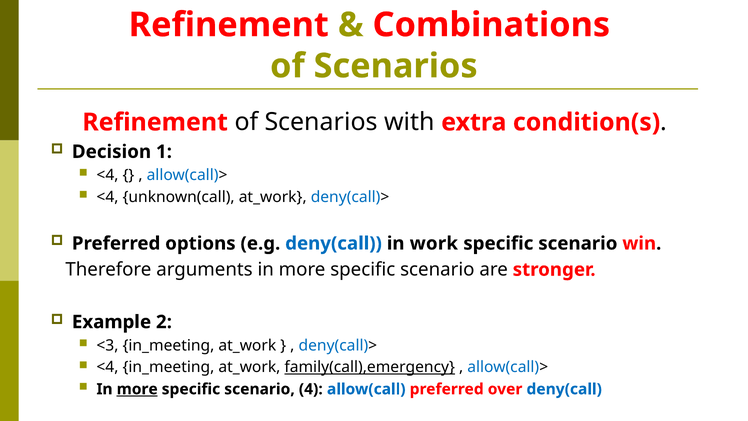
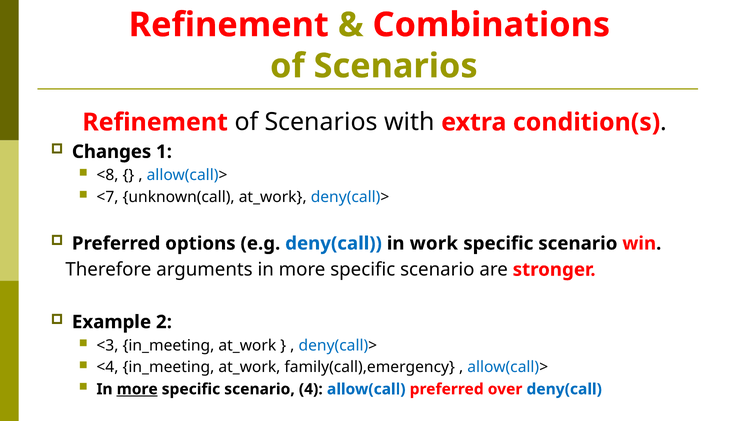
Decision: Decision -> Changes (112, 152)
<4: <4 -> <8 (107, 175)
<4: <4 -> <7 (107, 197)
family(call),emergency underline: present -> none (370, 367)
